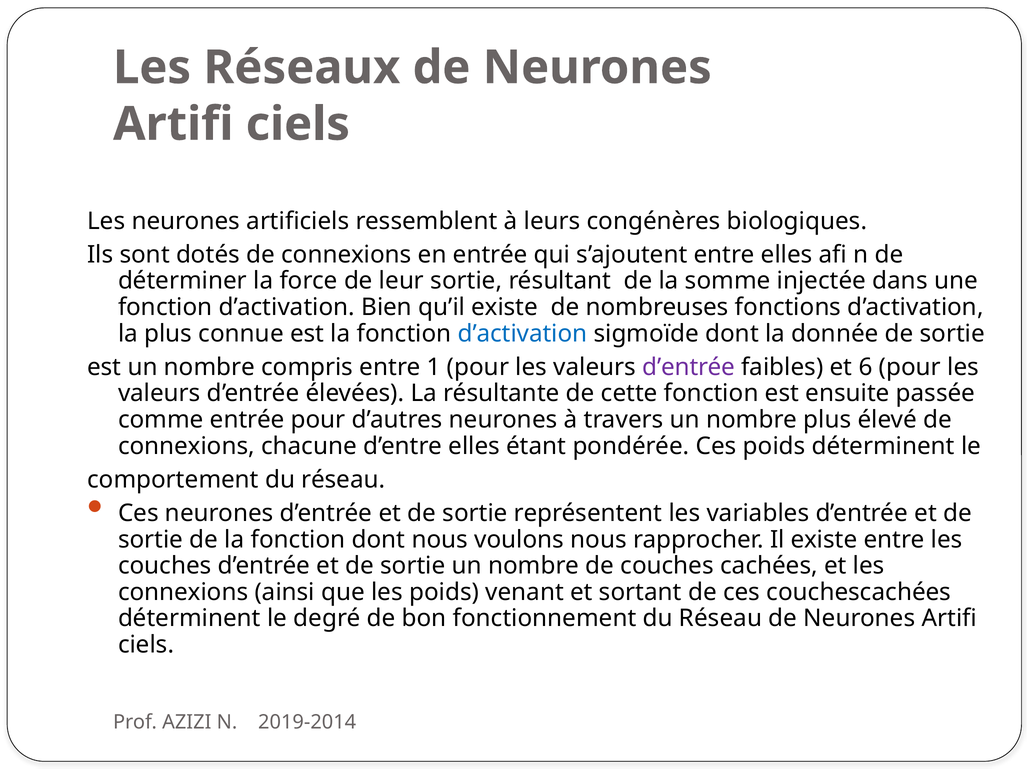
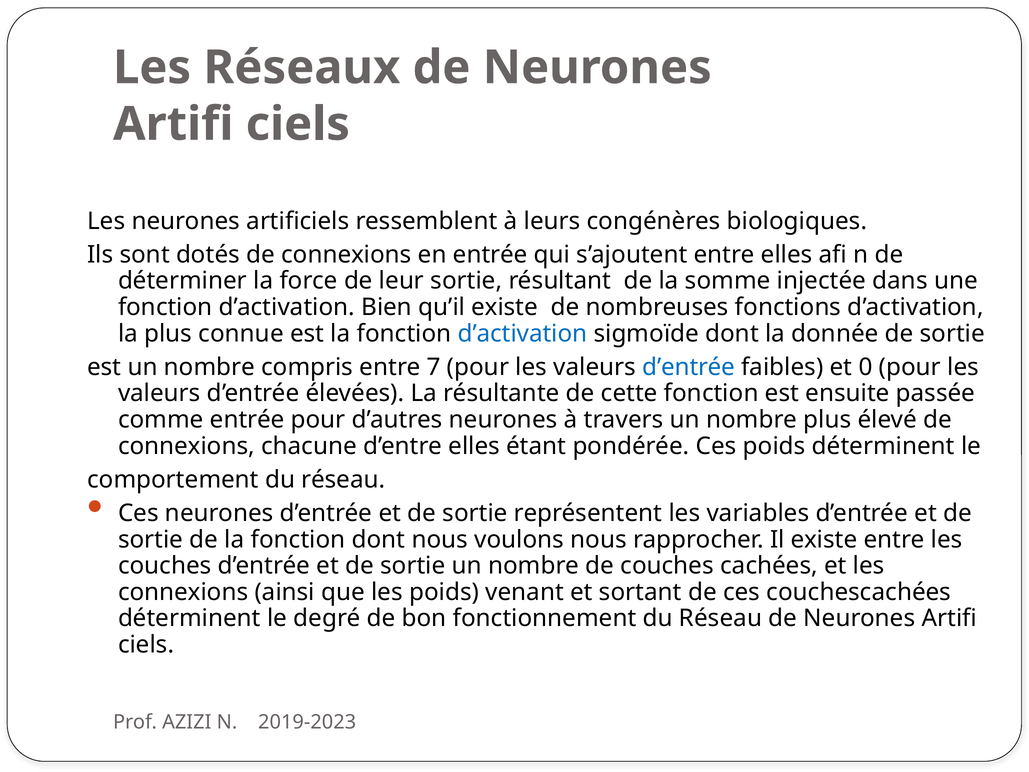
entre 1: 1 -> 7 (434, 367)
d’entrée colour: purple -> blue (689, 367)
6: 6 -> 0 (866, 367)
2019-2014: 2019-2014 -> 2019-2023 (307, 722)
